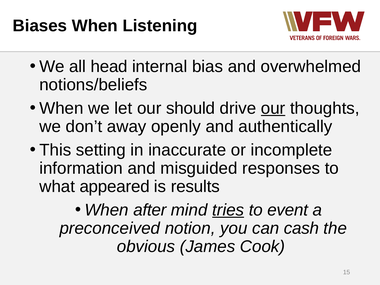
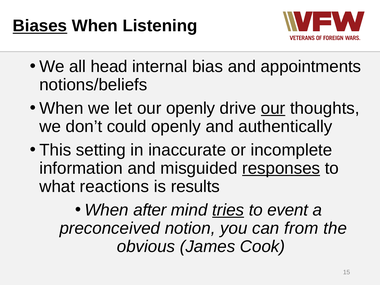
Biases underline: none -> present (40, 26)
overwhelmed: overwhelmed -> appointments (311, 66)
our should: should -> openly (191, 108)
away: away -> could (127, 126)
responses underline: none -> present (281, 168)
appeared: appeared -> reactions (114, 187)
cash: cash -> from (301, 228)
